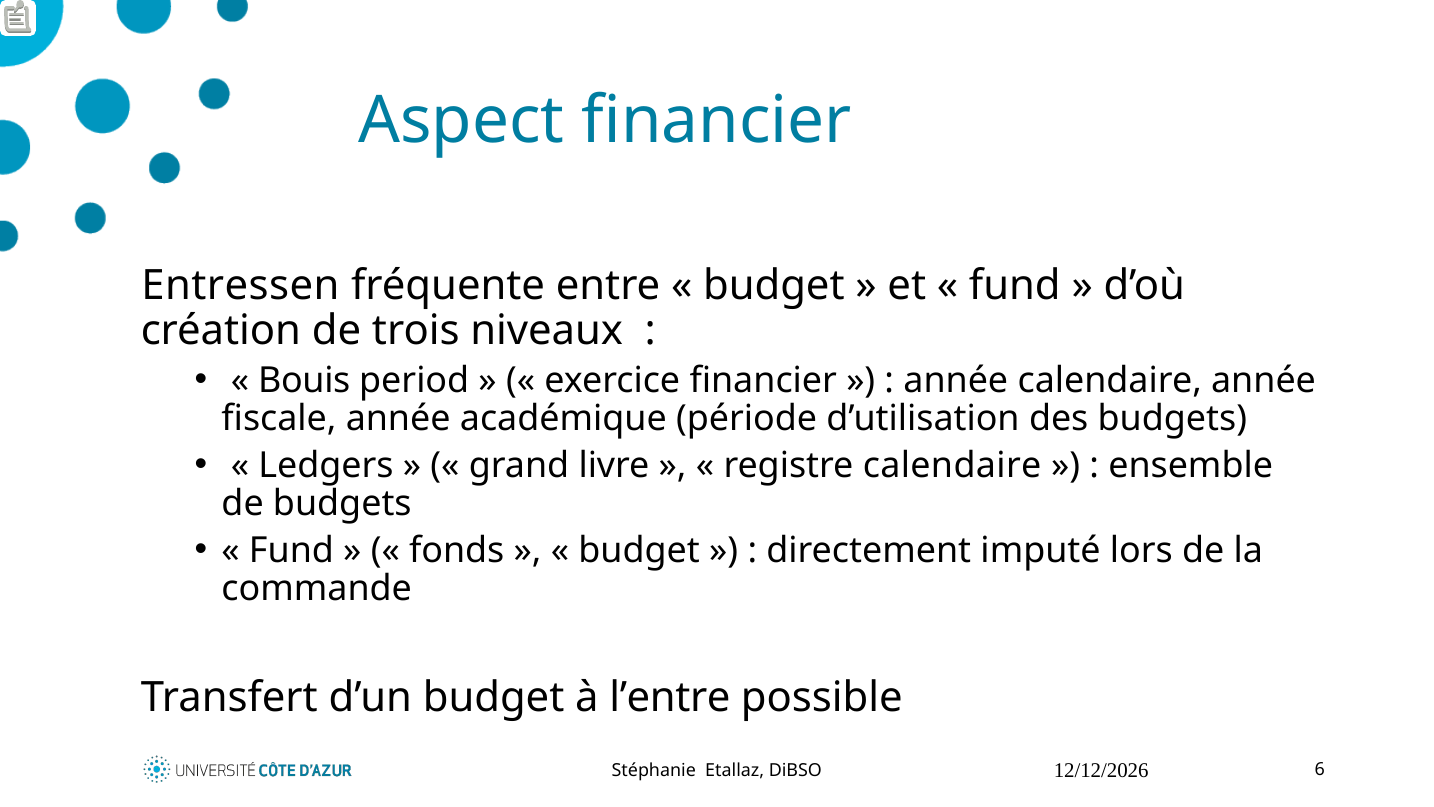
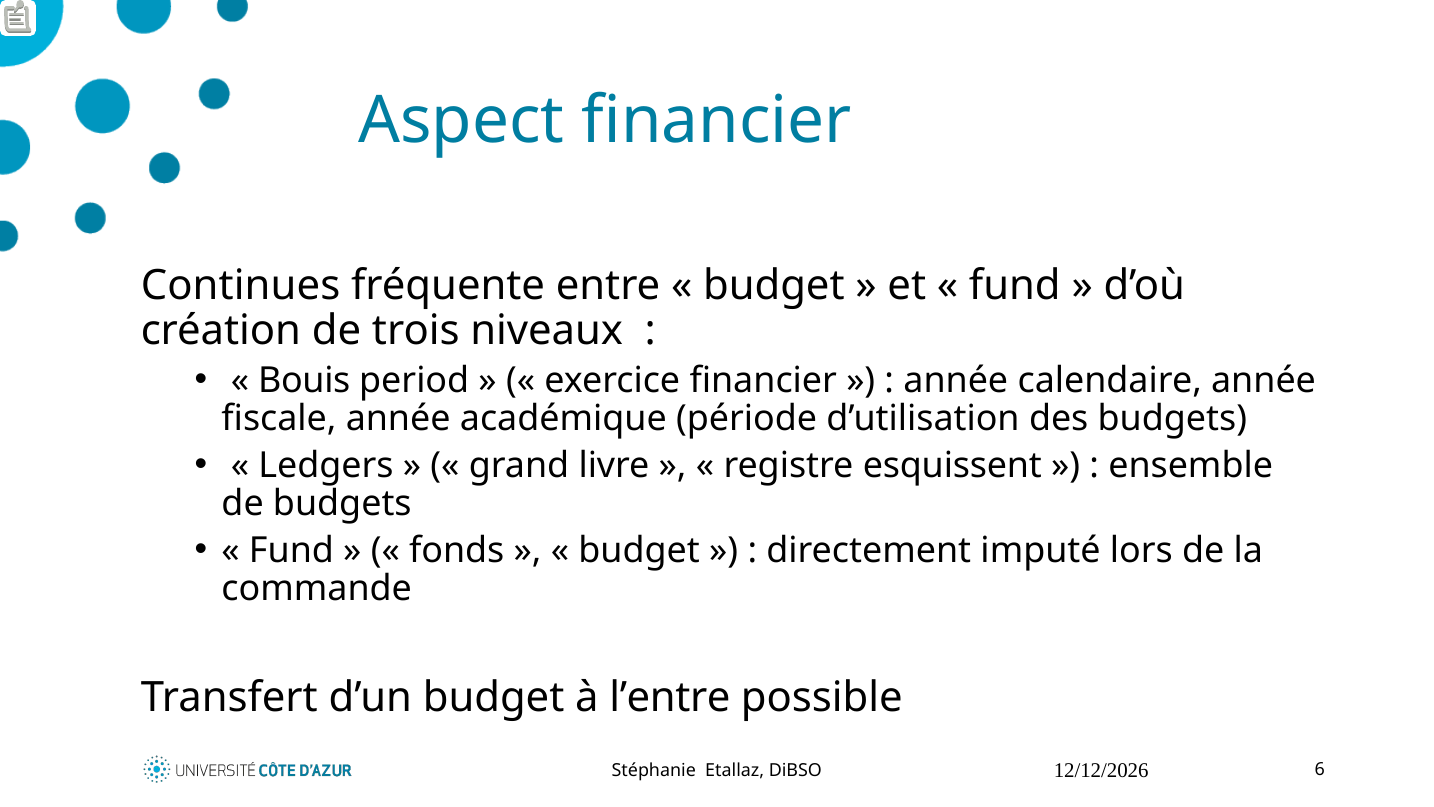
Entressen: Entressen -> Continues (241, 286)
registre calendaire: calendaire -> esquissent (952, 465)
